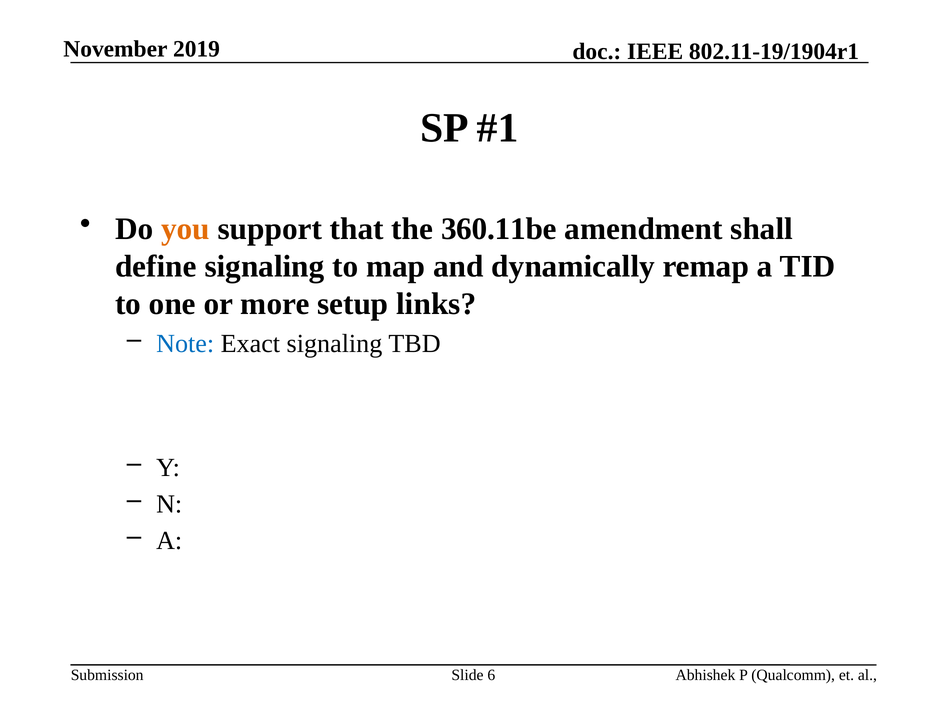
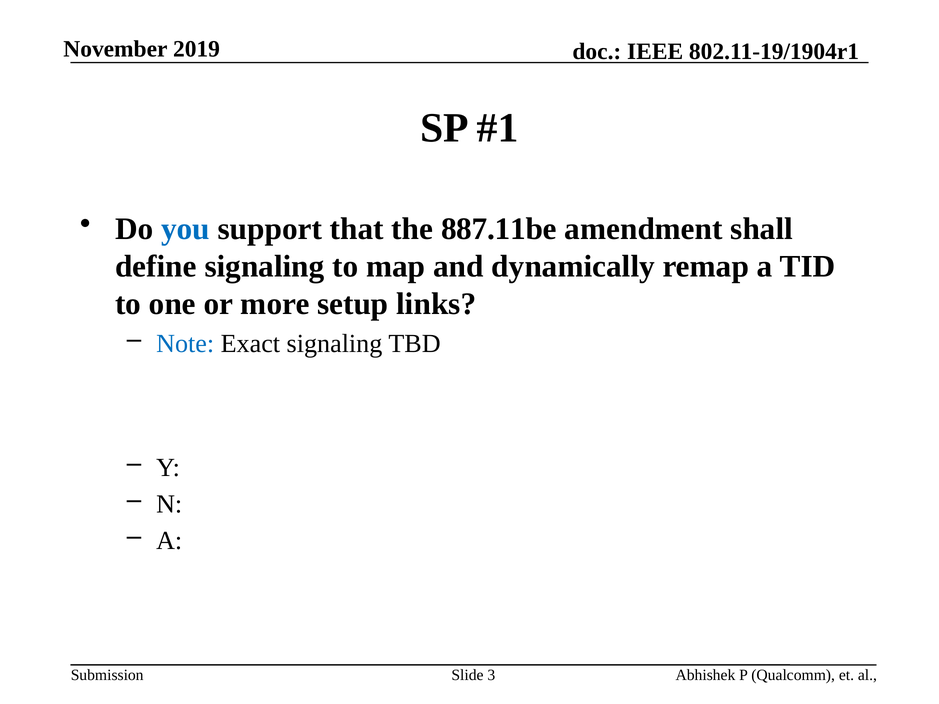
you colour: orange -> blue (186, 229)
360.11be: 360.11be -> 887.11be (499, 229)
6: 6 -> 3 (491, 675)
